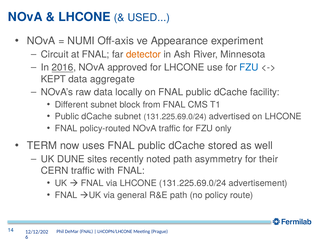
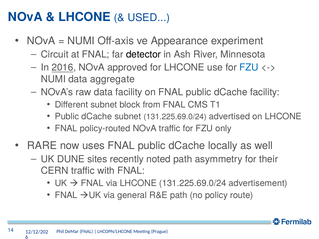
detector colour: orange -> black (144, 55)
KEPT: KEPT -> NUMI (53, 79)
data locally: locally -> facility (129, 92)
TERM: TERM -> RARE (42, 146)
stored: stored -> locally (223, 146)
